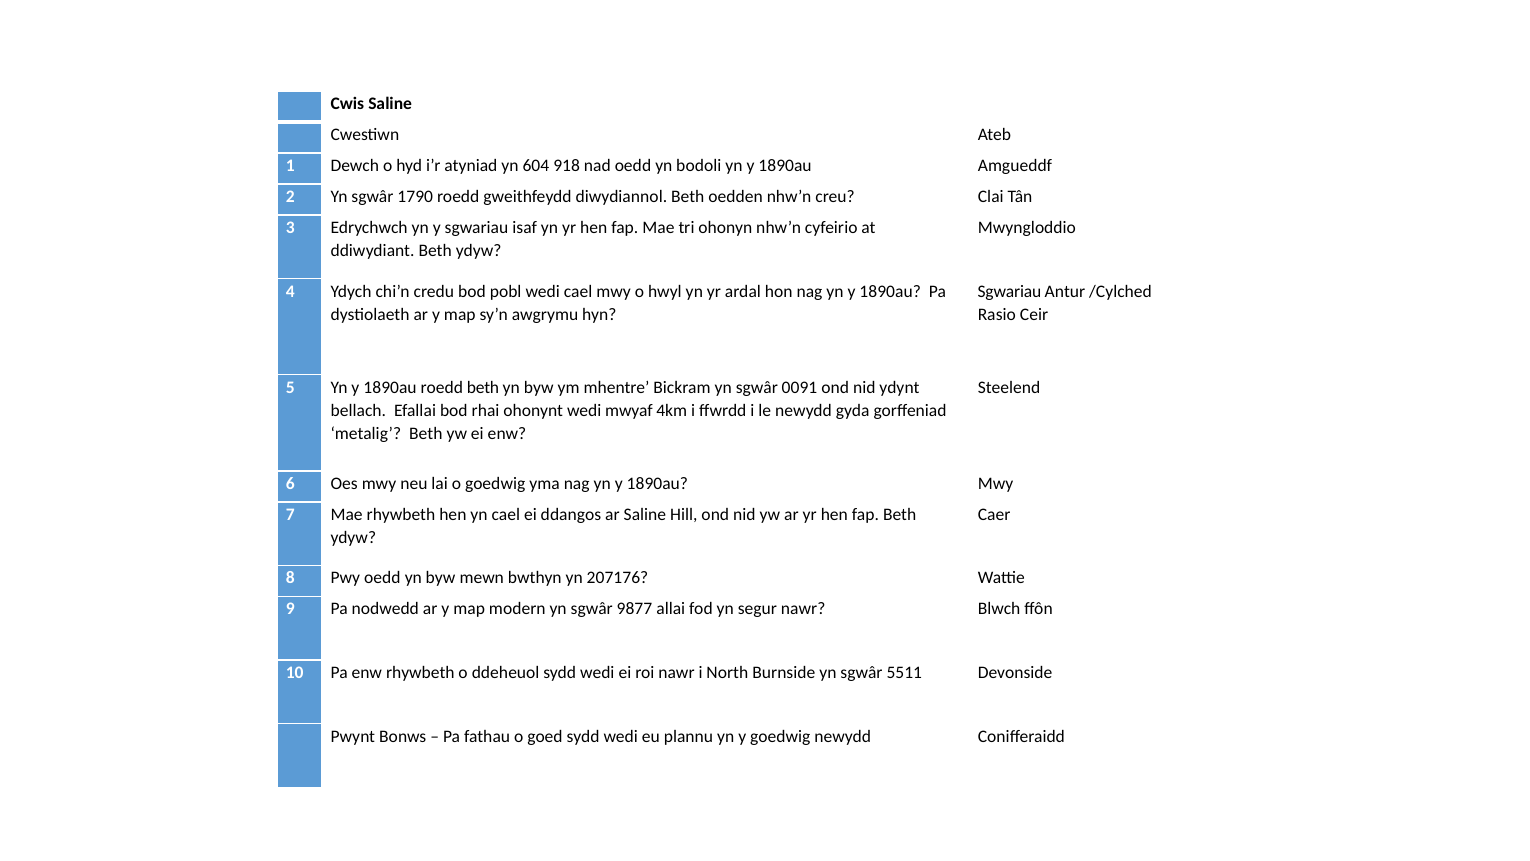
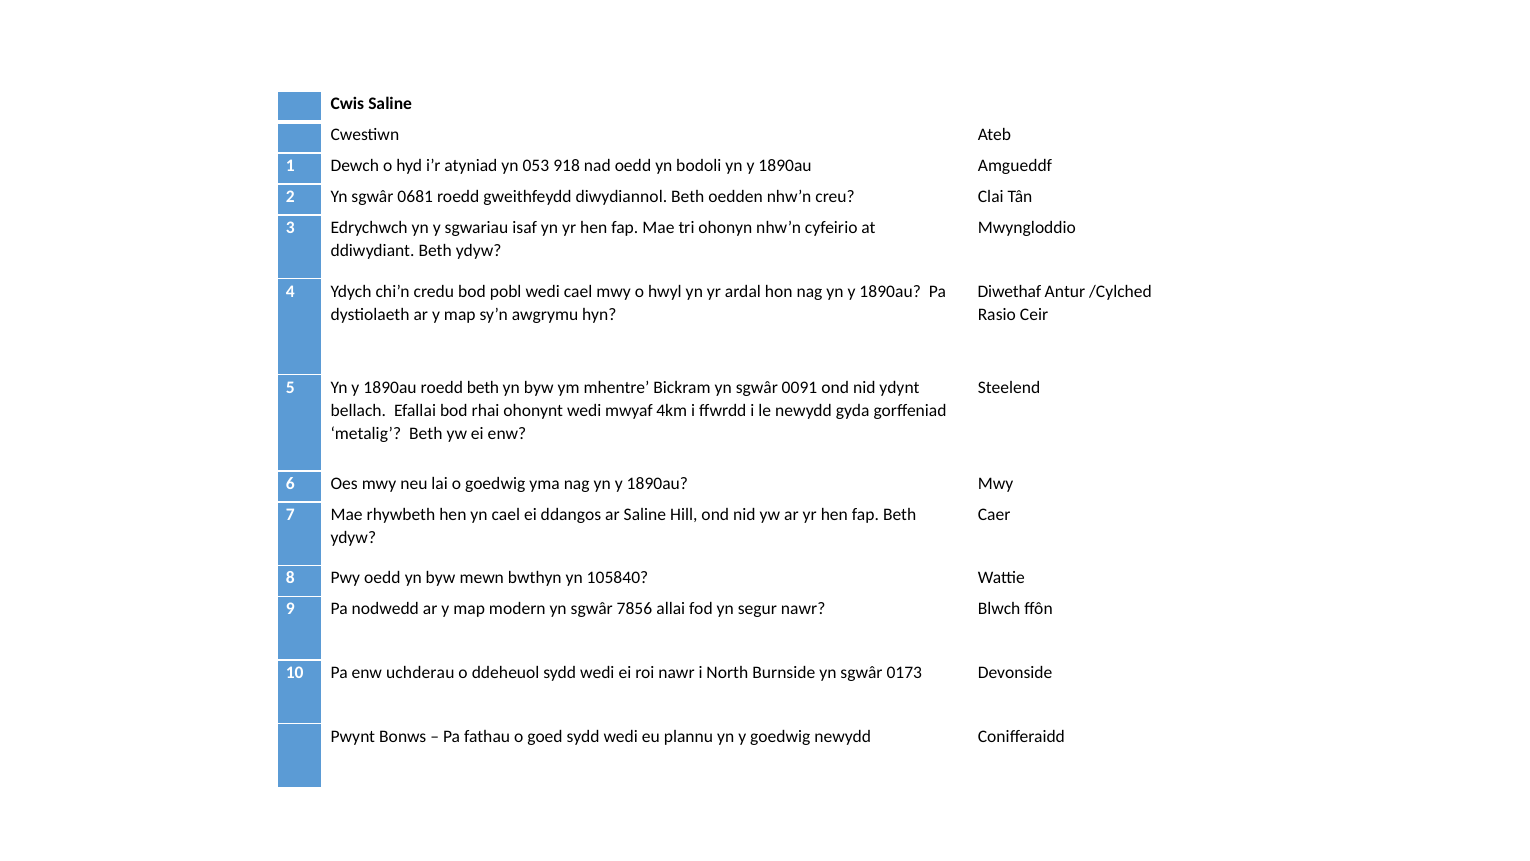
604: 604 -> 053 (536, 165)
1790: 1790 -> 0681 (415, 197)
Sgwariau: Sgwariau -> Diwethaf (1009, 291)
207176: 207176 -> 105840 (618, 578)
9877: 9877 -> 7856 (634, 609)
enw rhywbeth: rhywbeth -> uchderau (420, 672)
5511: 5511 -> 0173 (904, 672)
